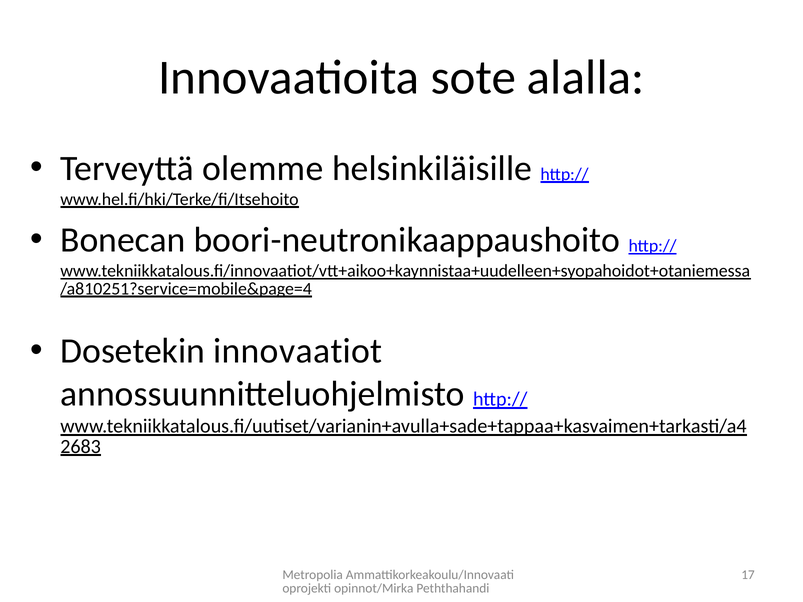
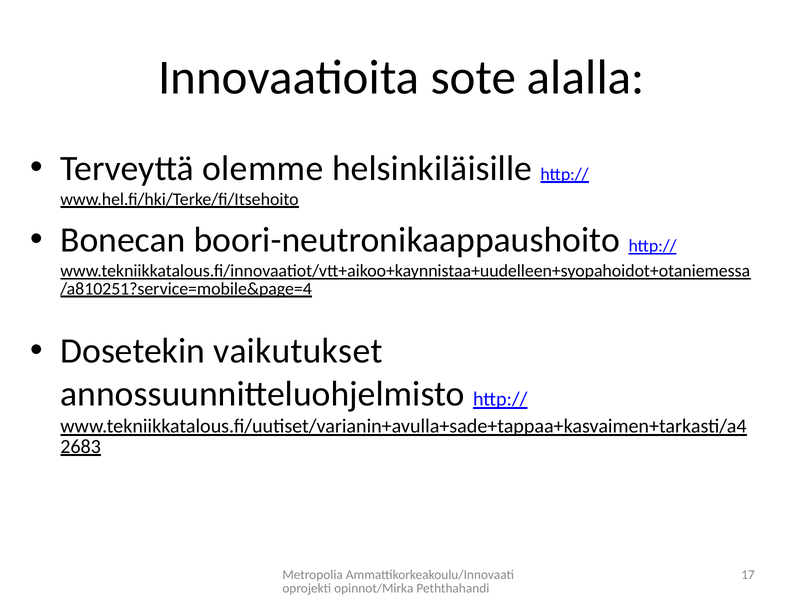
innovaatiot: innovaatiot -> vaikutukset (298, 351)
